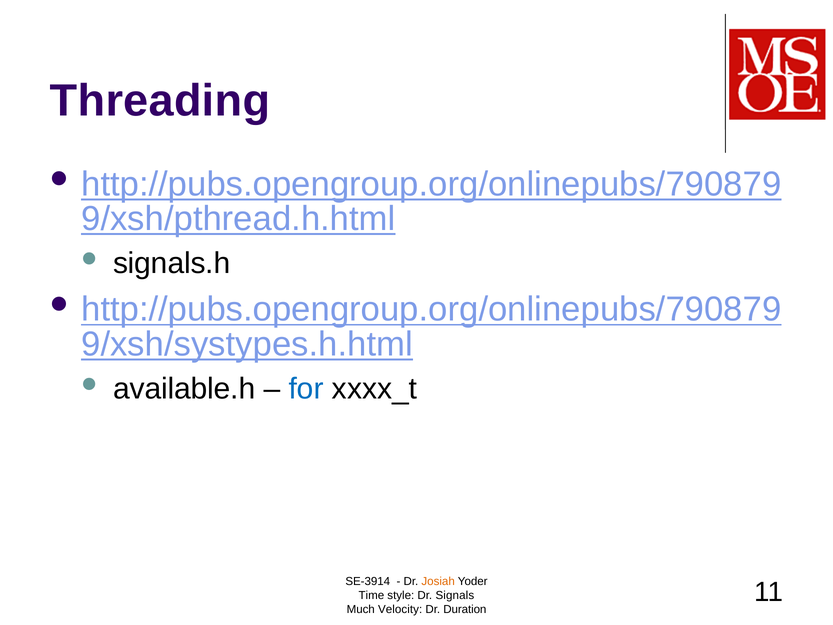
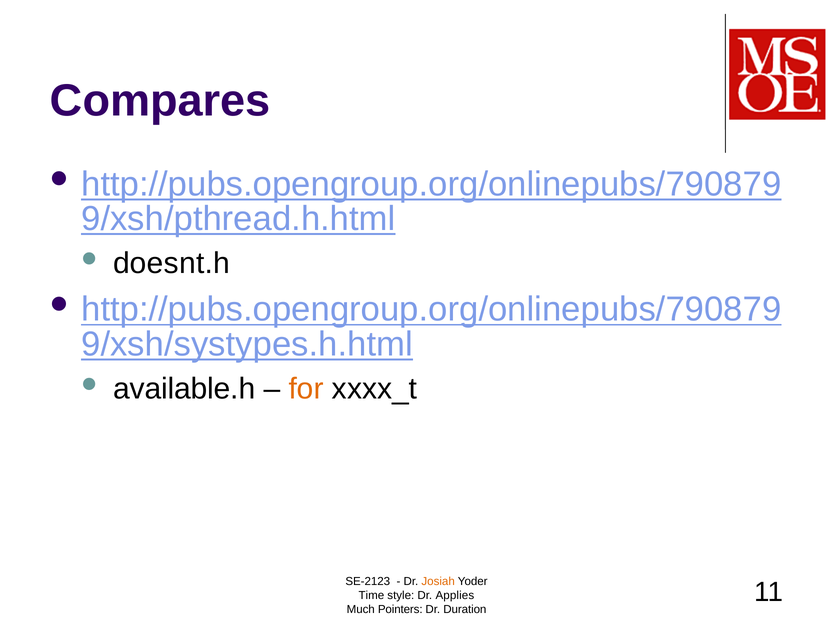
Threading: Threading -> Compares (160, 101)
signals.h: signals.h -> doesnt.h (171, 263)
for colour: blue -> orange (306, 389)
SE-3914: SE-3914 -> SE-2123 (368, 581)
Signals: Signals -> Applies (455, 595)
Velocity: Velocity -> Pointers (400, 609)
